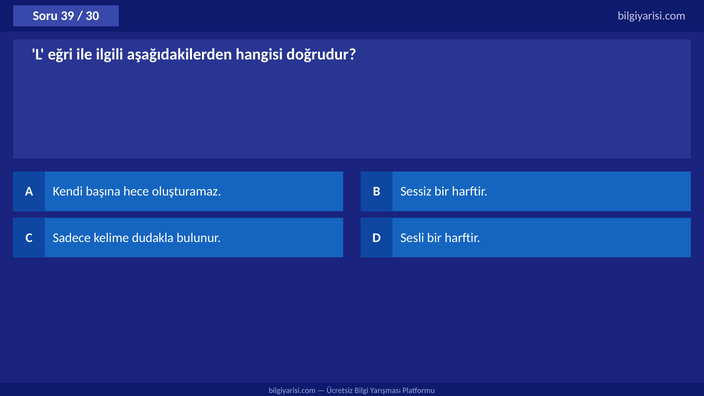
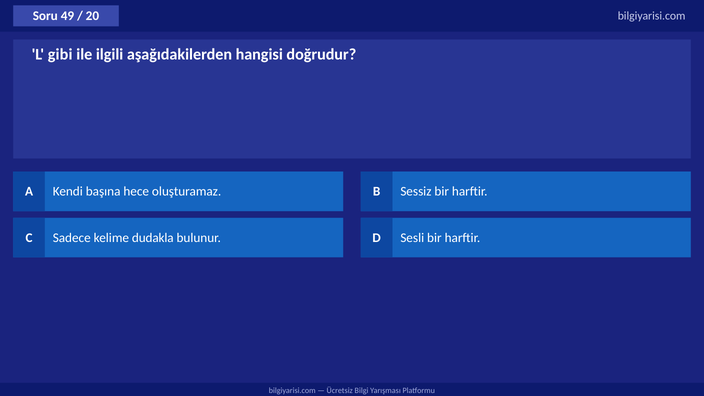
39: 39 -> 49 (67, 16)
30: 30 -> 20 (92, 16)
eğri: eğri -> gibi (60, 54)
